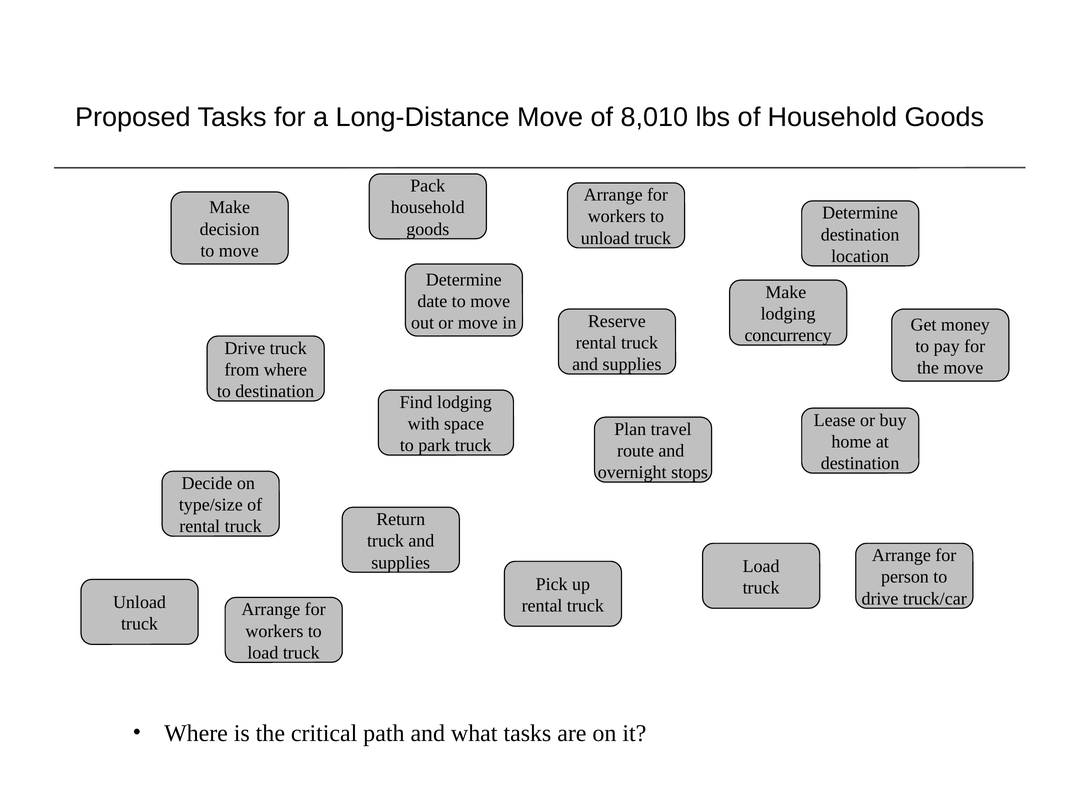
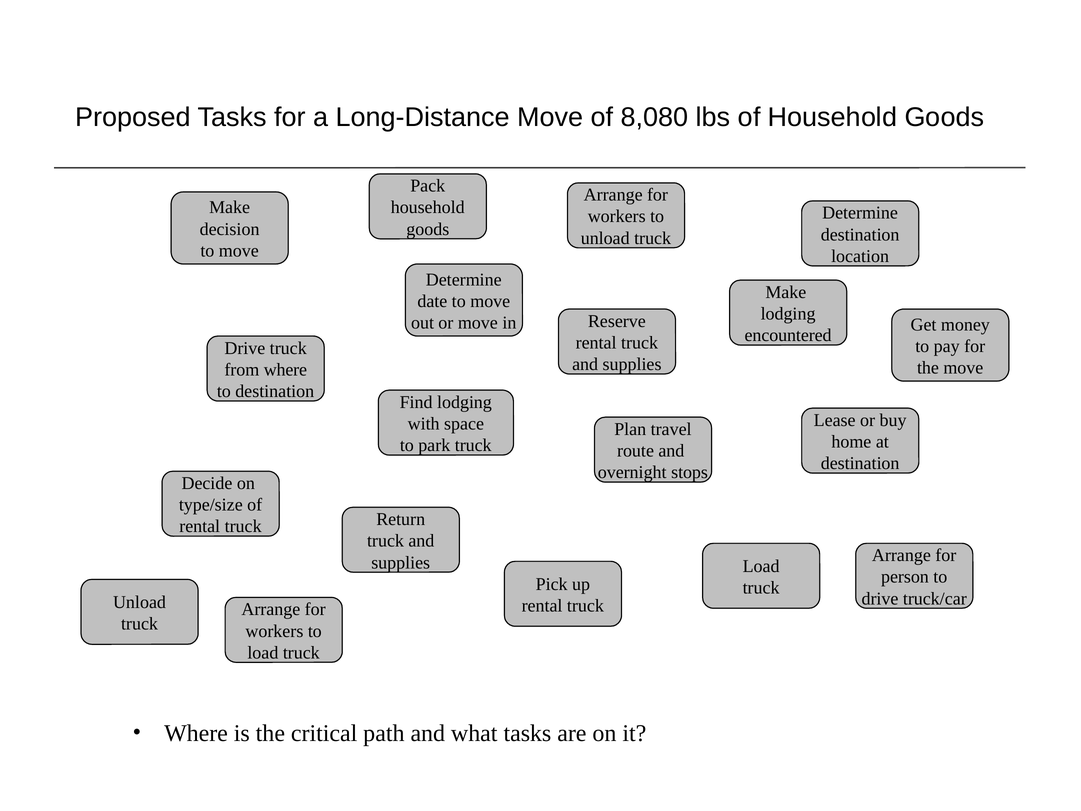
8,010: 8,010 -> 8,080 (655, 117)
concurrency: concurrency -> encountered (788, 335)
